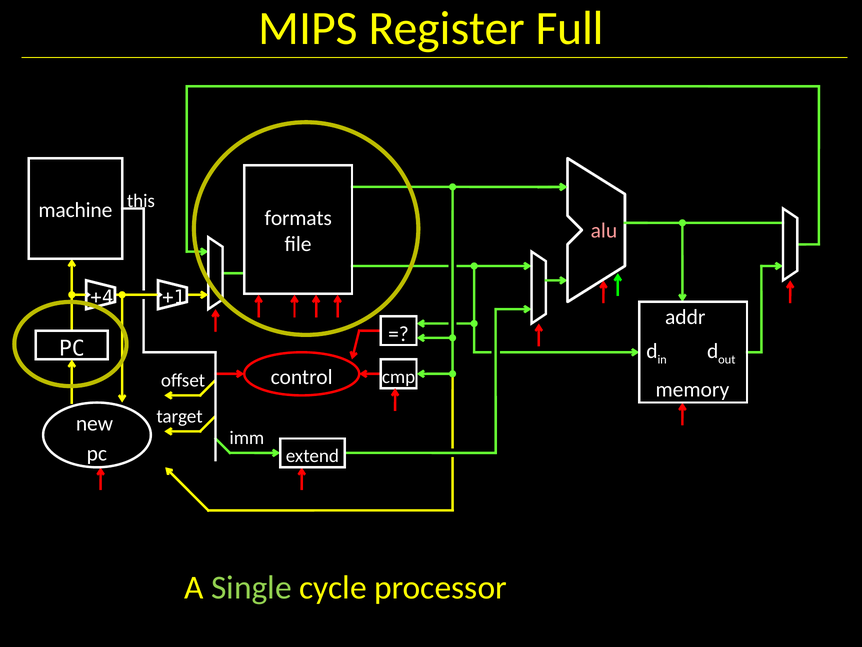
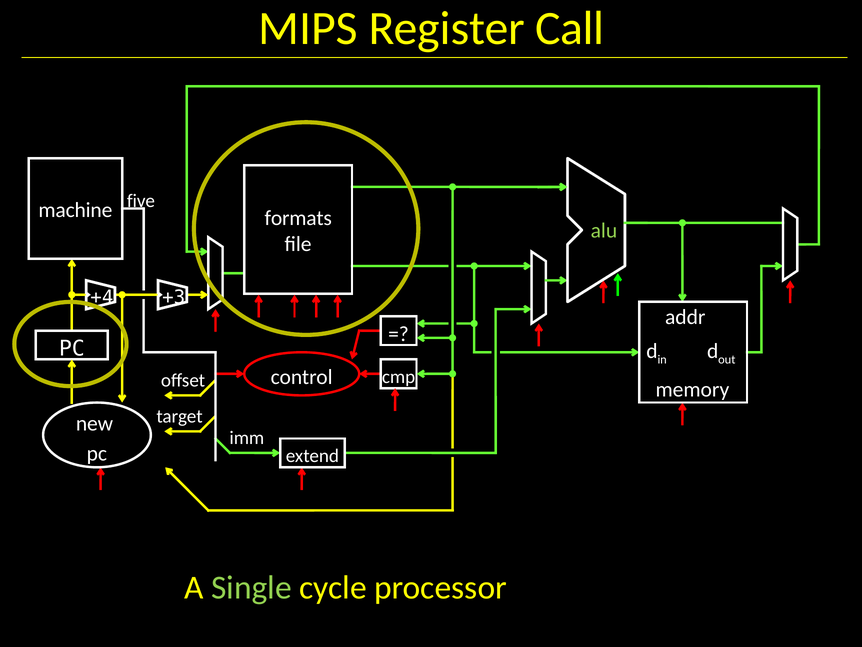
Full: Full -> Call (570, 28)
this: this -> five (141, 201)
alu colour: pink -> light green (604, 230)
+1: +1 -> +3 (174, 297)
